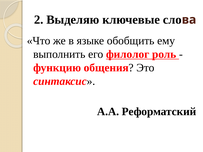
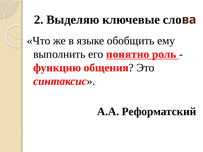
филолог: филолог -> понятно (128, 54)
